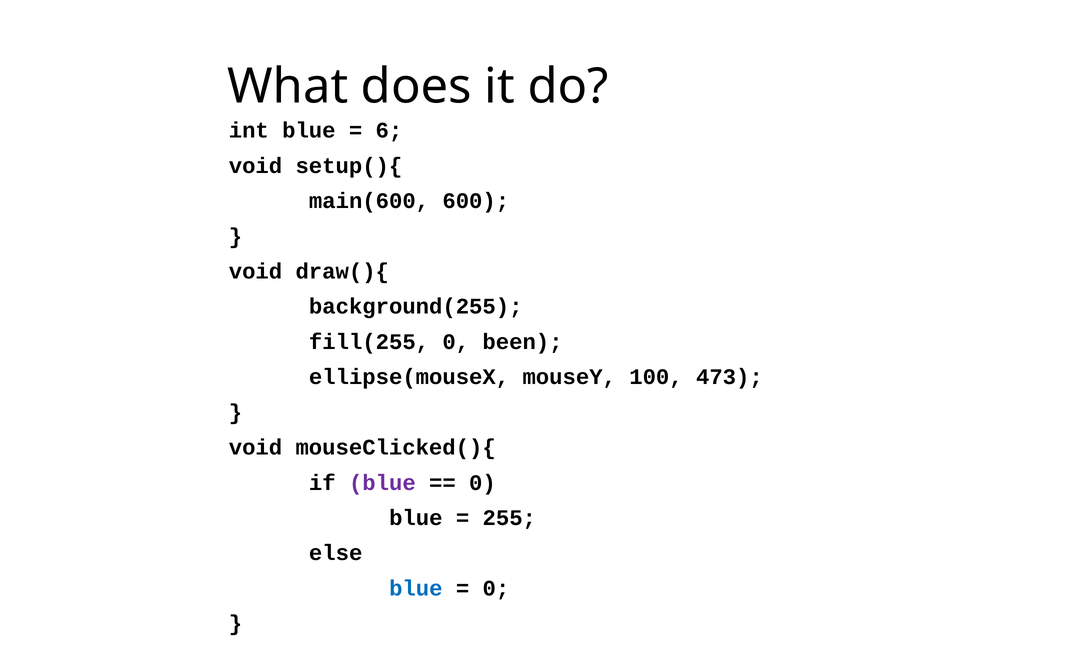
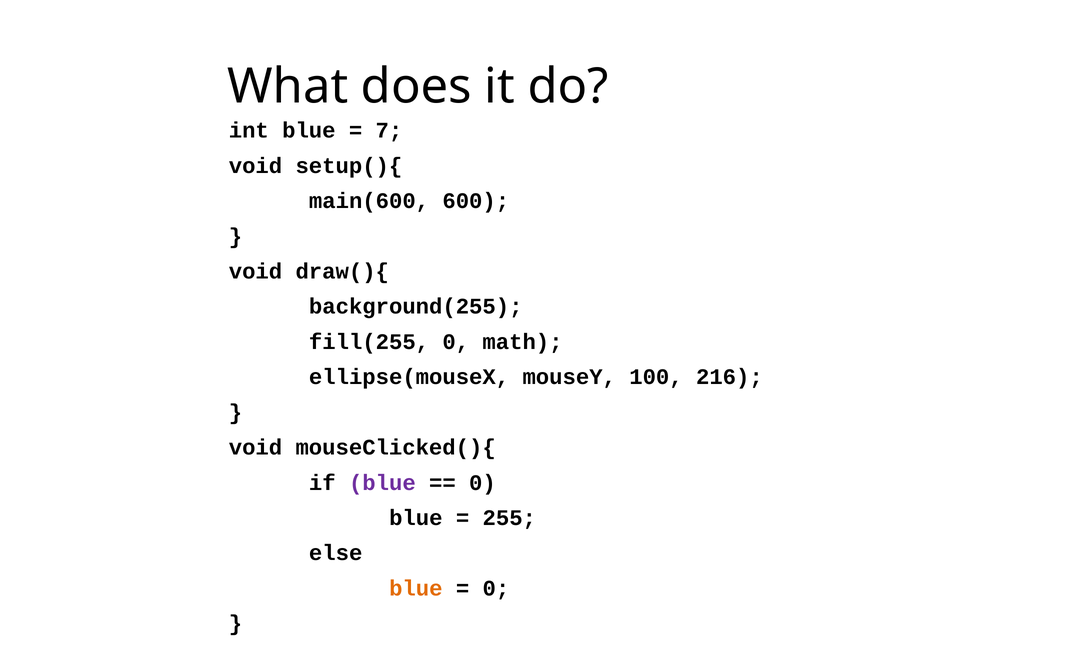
6: 6 -> 7 (389, 131)
been: been -> math (523, 342)
473: 473 -> 216 (729, 377)
blue colour: blue -> orange (416, 588)
